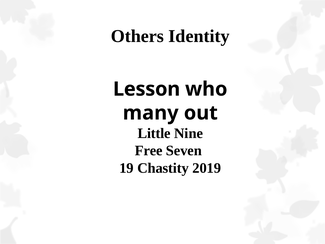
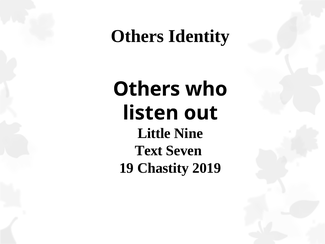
Lesson: Lesson -> Others (147, 89)
many: many -> listen (151, 113)
Free: Free -> Text (149, 150)
